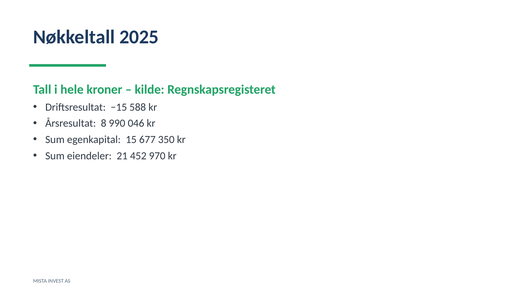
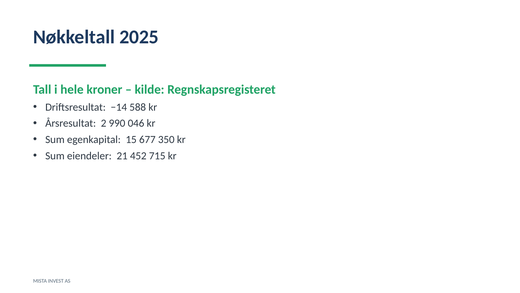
−15: −15 -> −14 (119, 107)
8: 8 -> 2 (104, 123)
970: 970 -> 715 (157, 156)
